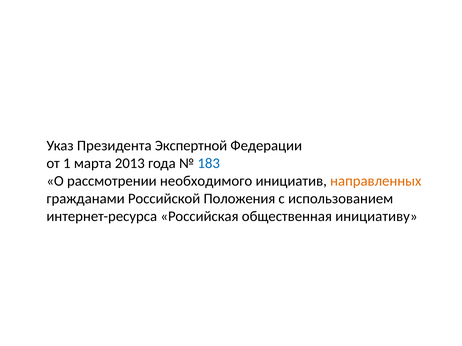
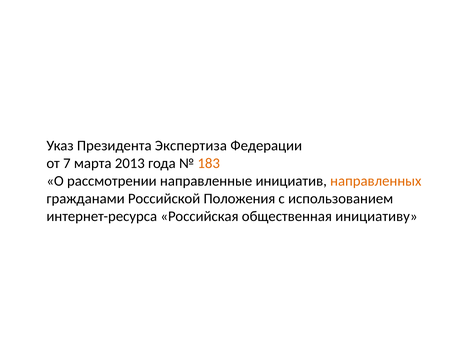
Экспертной: Экспертной -> Экспертиза (191, 146)
1: 1 -> 7 (67, 164)
183 colour: blue -> orange (209, 164)
необходимого: необходимого -> направленные (206, 181)
